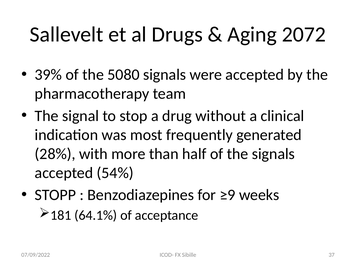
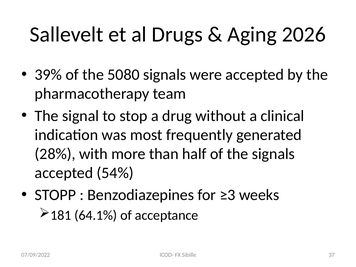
2072: 2072 -> 2026 (304, 34)
≥9: ≥9 -> ≥3 (227, 195)
